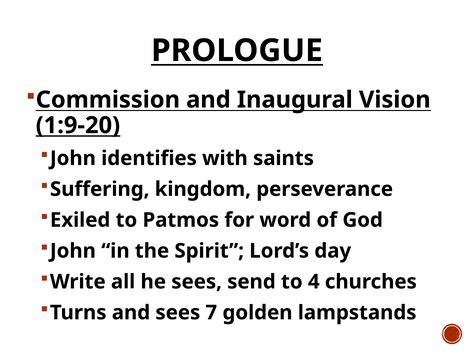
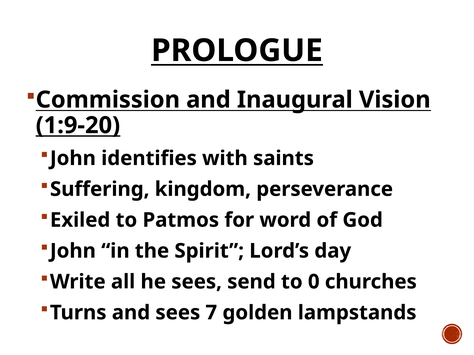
4: 4 -> 0 (314, 282)
